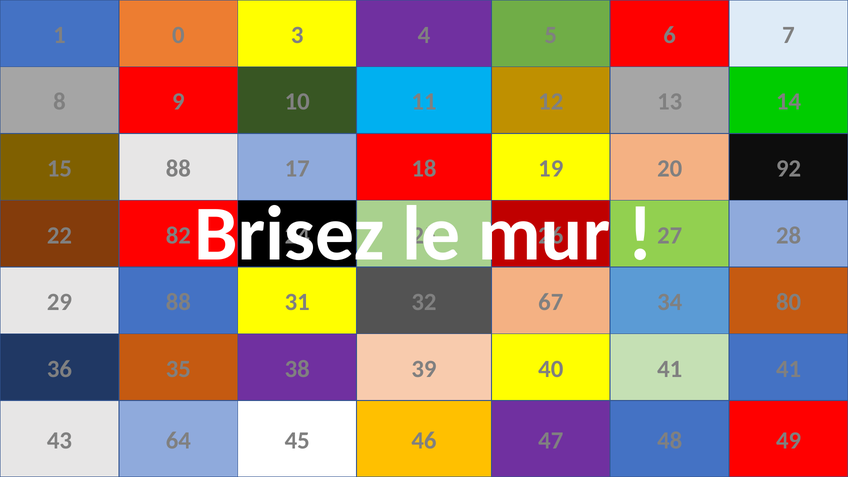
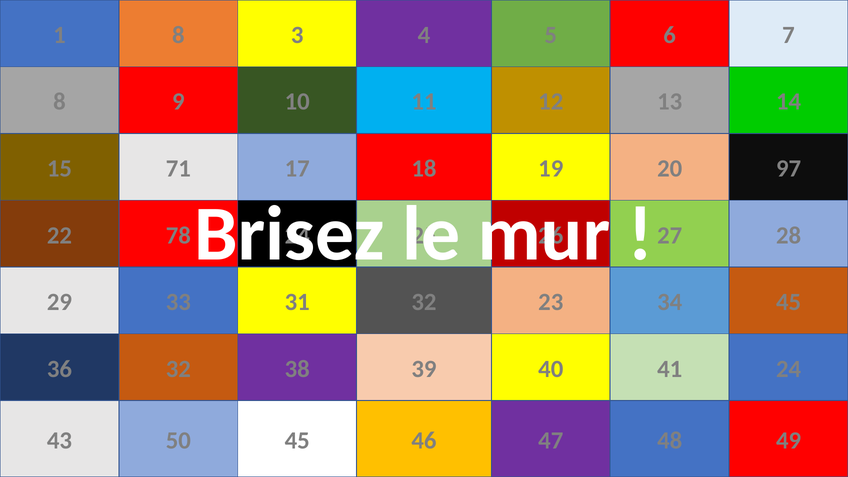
1 0: 0 -> 8 (178, 35)
15 88: 88 -> 71 (178, 169)
92: 92 -> 97 (789, 169)
82: 82 -> 78 (178, 235)
29 88: 88 -> 33 (178, 302)
67: 67 -> 23 (551, 302)
34 80: 80 -> 45 (789, 302)
36 35: 35 -> 32 (178, 369)
41 41: 41 -> 24 (789, 369)
64: 64 -> 50 (178, 440)
